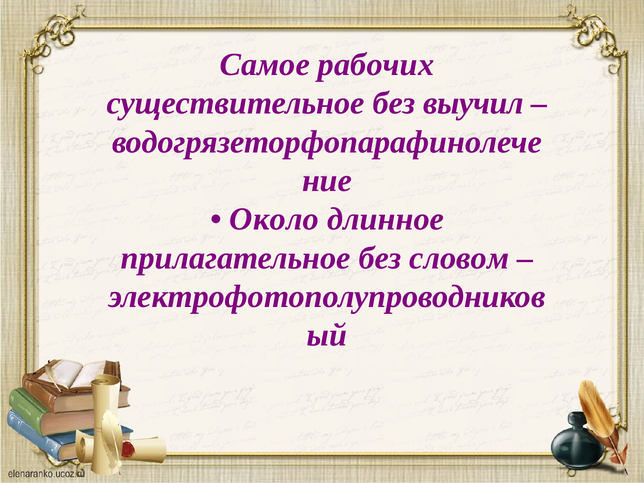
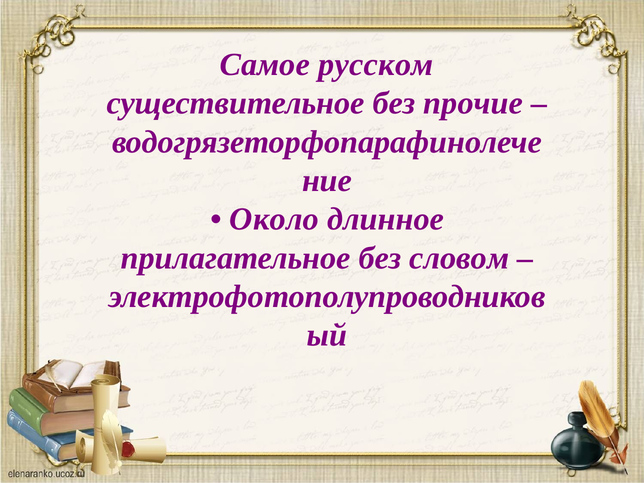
рабочих: рабочих -> русском (376, 65)
выучил: выучил -> прочие (473, 103)
